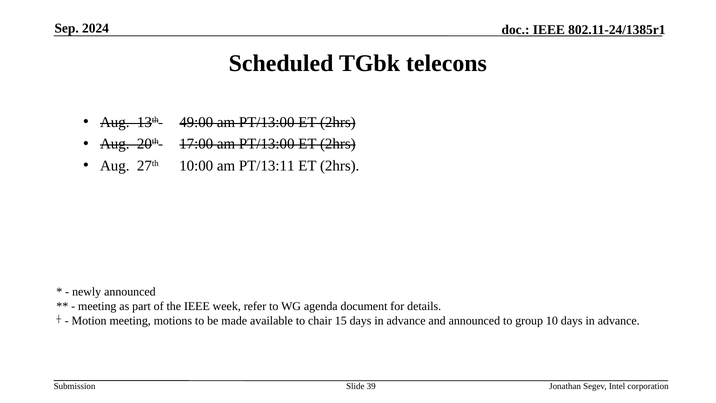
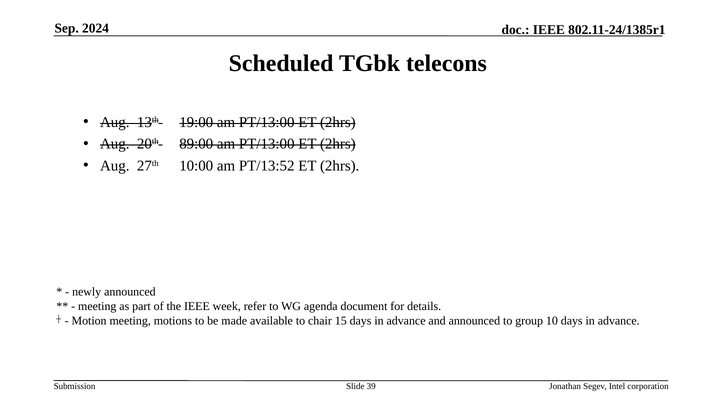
49:00: 49:00 -> 19:00 (196, 122)
17:00: 17:00 -> 89:00 (196, 144)
PT/13:11: PT/13:11 -> PT/13:52 (267, 165)
